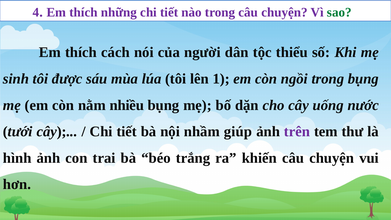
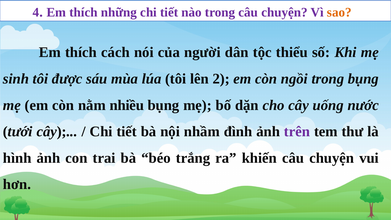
sao colour: green -> orange (339, 12)
1: 1 -> 2 (221, 79)
giúp: giúp -> đình (238, 132)
